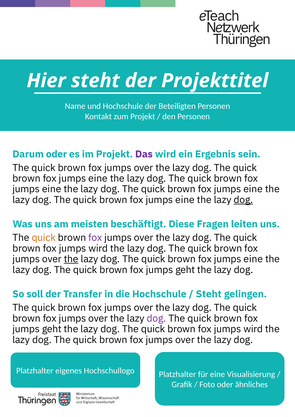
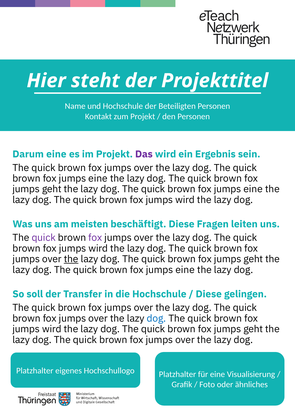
Darum oder: oder -> eine (56, 154)
eine: eine -> geht (52, 189)
eine: eine -> wird (185, 200)
dog underline: present -> none (243, 200)
quick colour: orange -> purple (44, 238)
eine: eine -> geht (253, 260)
geht: geht -> eine (185, 270)
Steht: Steht -> Diese (209, 295)
dog colour: purple -> blue (156, 319)
geht: geht -> wird (52, 330)
wird: wird -> geht (253, 330)
